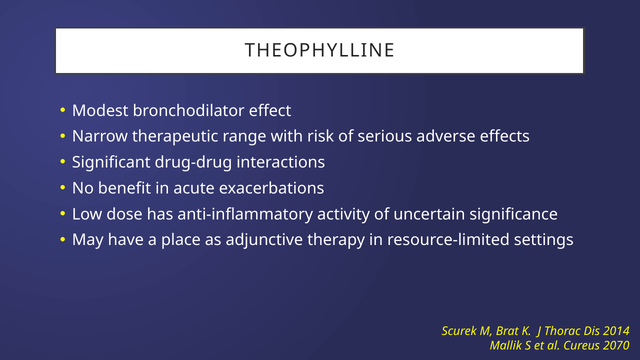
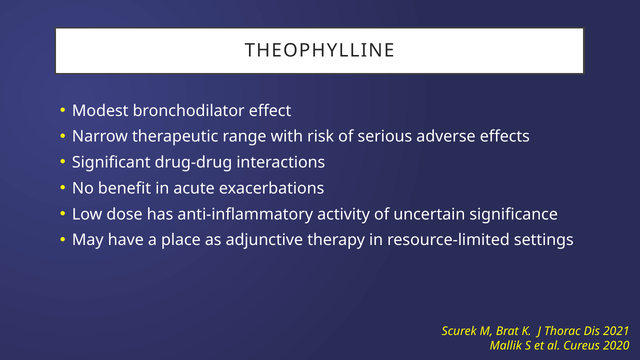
2014: 2014 -> 2021 (616, 331)
2070: 2070 -> 2020 (616, 346)
